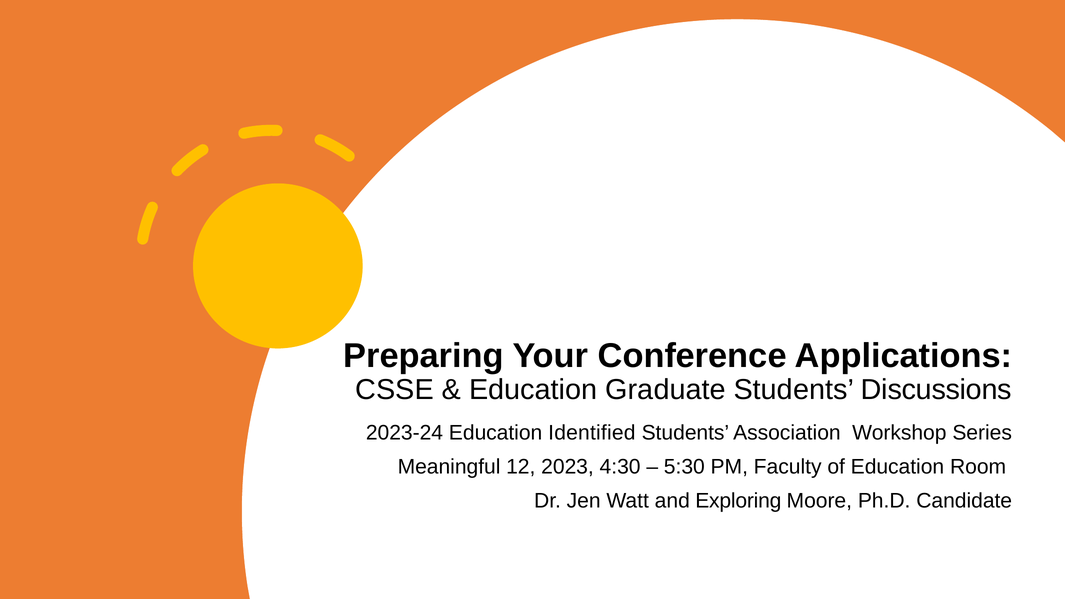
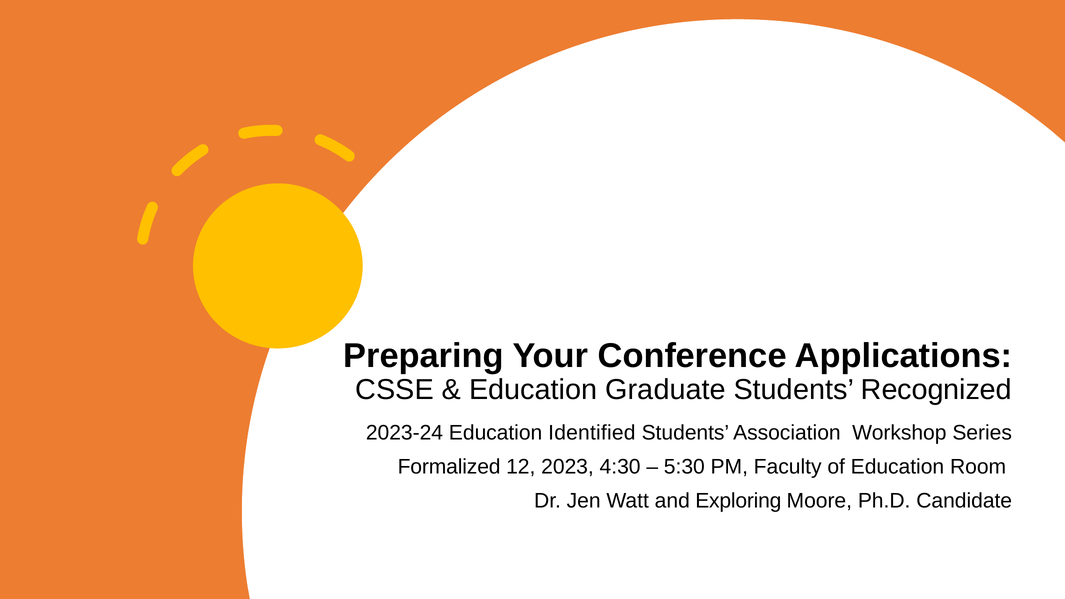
Discussions: Discussions -> Recognized (936, 390)
Meaningful: Meaningful -> Formalized (449, 467)
